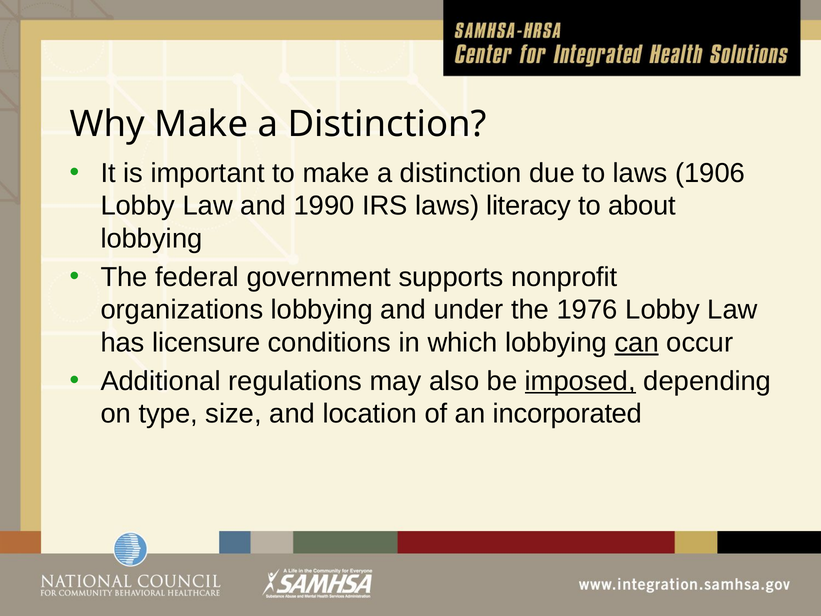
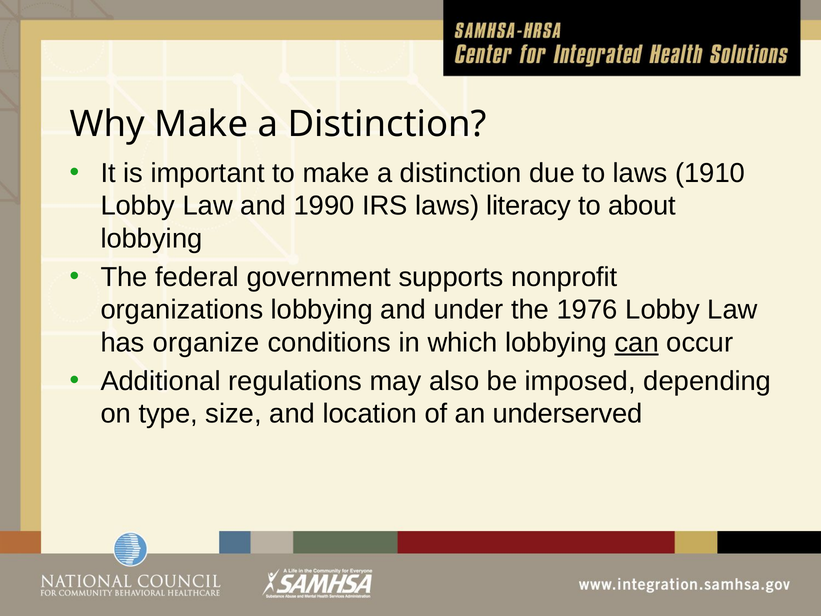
1906: 1906 -> 1910 (710, 173)
licensure: licensure -> organize (206, 343)
imposed underline: present -> none (580, 381)
incorporated: incorporated -> underserved (568, 414)
